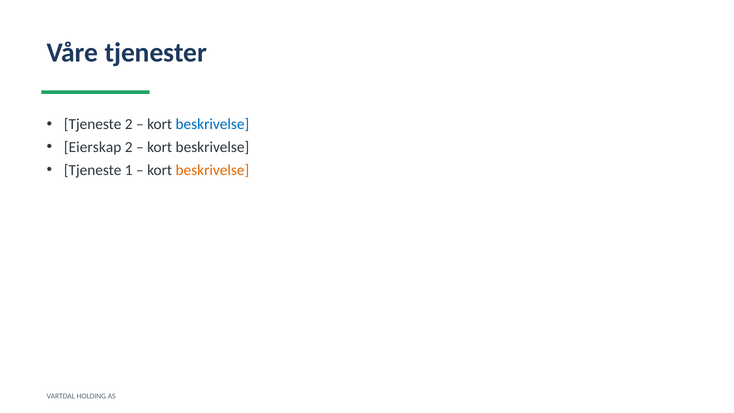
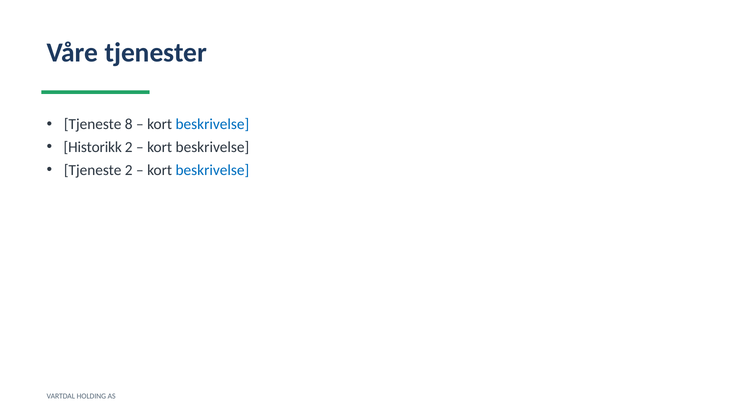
Tjeneste 2: 2 -> 8 (129, 124)
Eierskap: Eierskap -> Historikk (93, 147)
Tjeneste 1: 1 -> 2 (129, 170)
beskrivelse colour: orange -> blue (212, 170)
